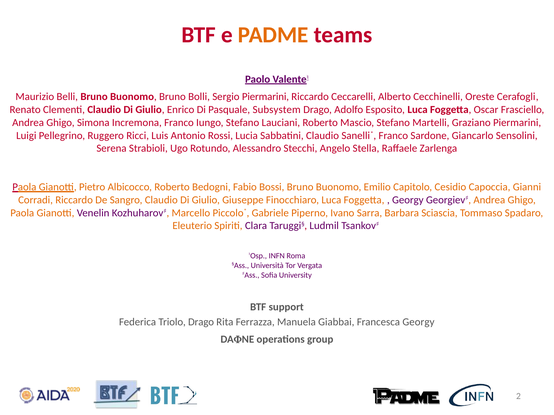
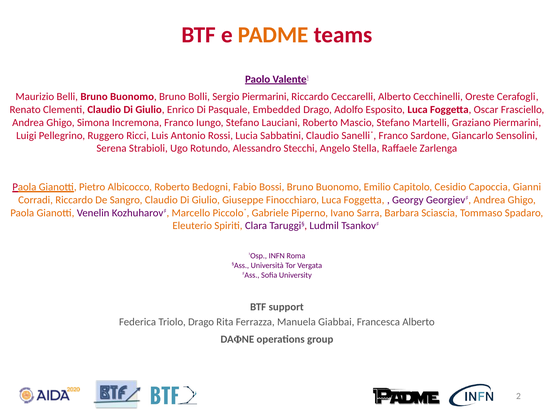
Subsystem: Subsystem -> Embedded (277, 110)
Francesca Georgy: Georgy -> Alberto (419, 322)
